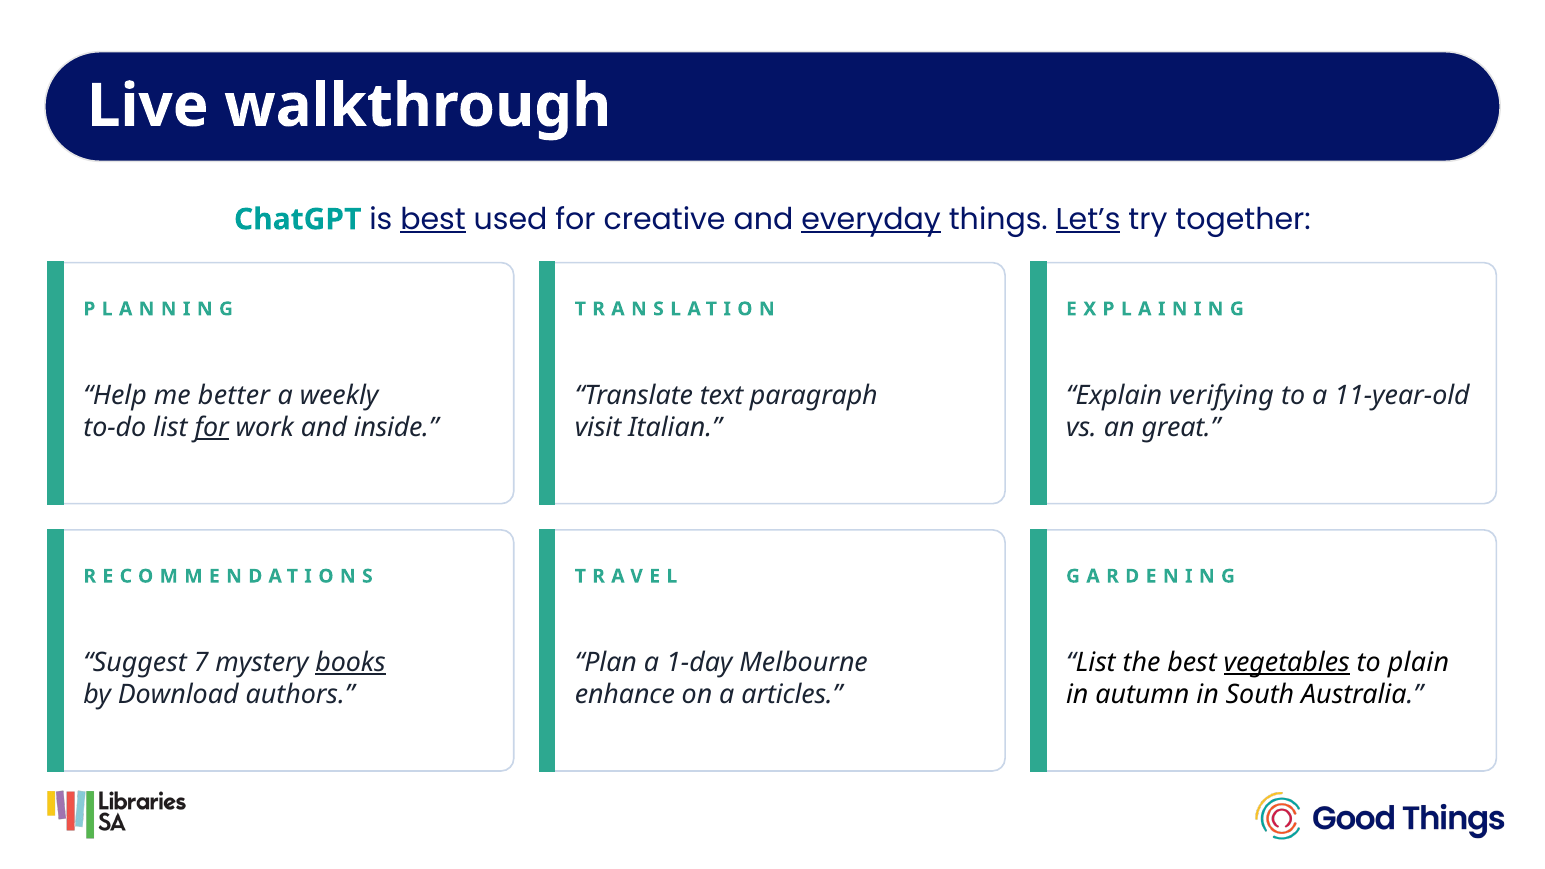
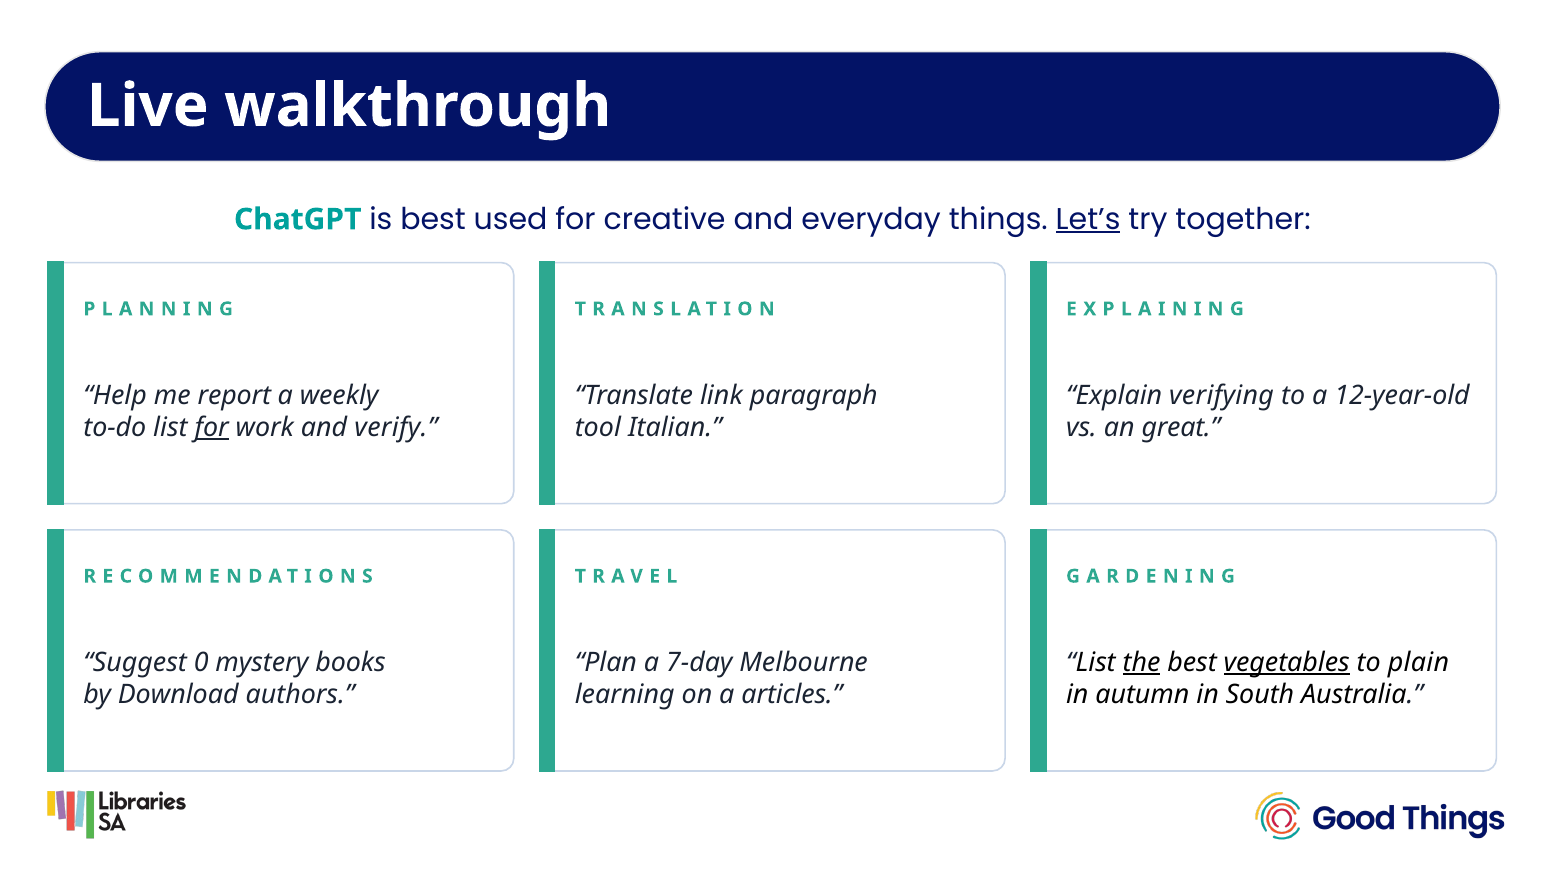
best underline: present -> none (433, 219)
everyday underline: present -> none (871, 219)
better: better -> report (234, 395)
text: text -> link (721, 395)
11-year-old: 11-year-old -> 12-year-old (1402, 395)
inside: inside -> verify (396, 428)
visit: visit -> tool (598, 428)
7: 7 -> 0 (201, 663)
books underline: present -> none (351, 663)
1-day: 1-day -> 7-day (699, 663)
the underline: none -> present (1142, 663)
enhance: enhance -> learning (625, 695)
